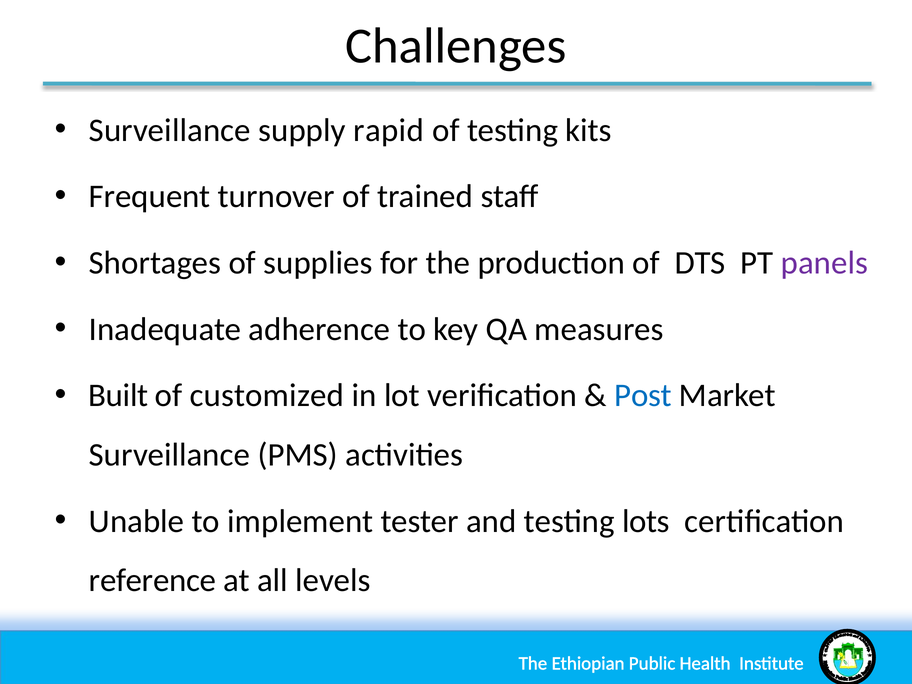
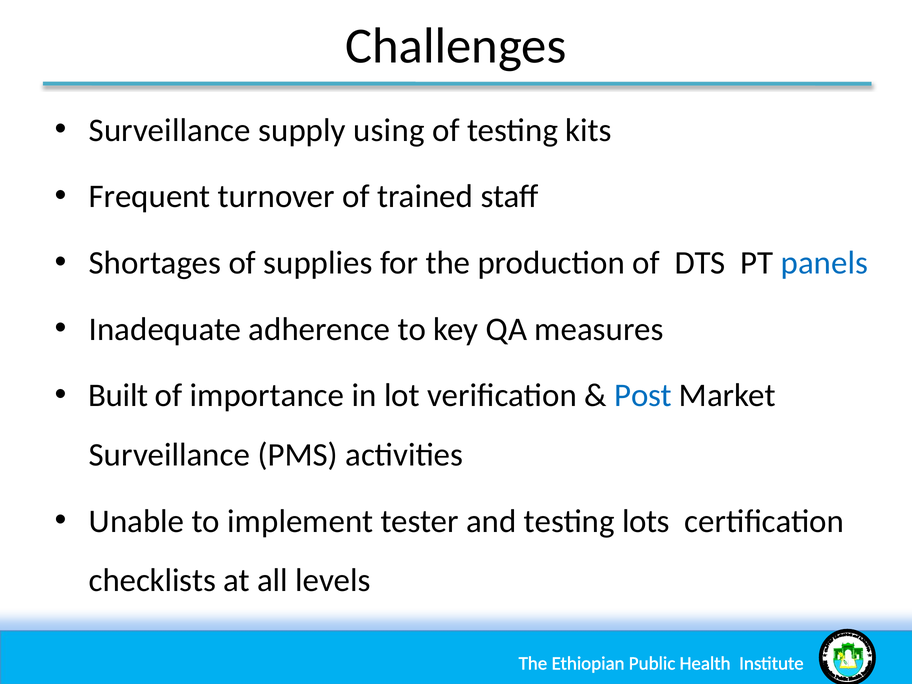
rapid: rapid -> using (389, 130)
panels colour: purple -> blue (824, 263)
customized: customized -> importance (267, 396)
reference: reference -> checklists (152, 580)
